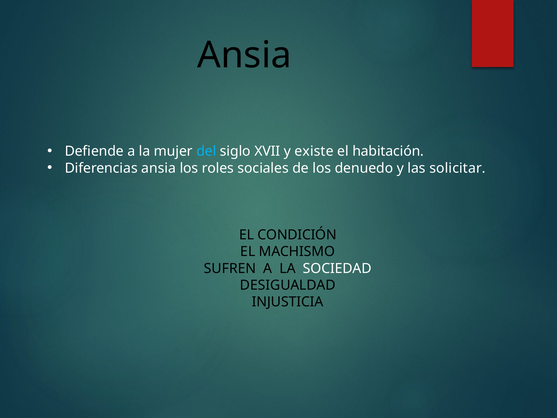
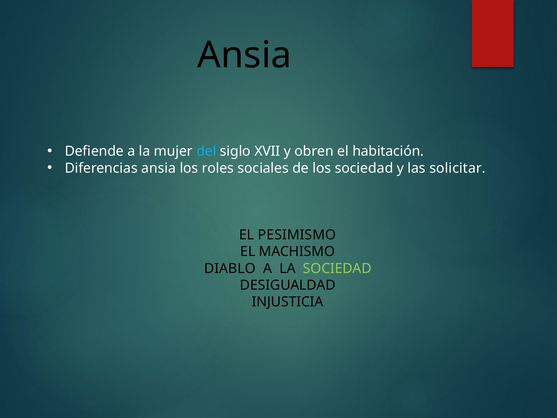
existe: existe -> obren (314, 151)
los denuedo: denuedo -> sociedad (364, 168)
CONDICIÓN: CONDICIÓN -> PESIMISMO (297, 235)
SUFREN: SUFREN -> DIABLO (230, 268)
SOCIEDAD colour: white -> light green (337, 268)
